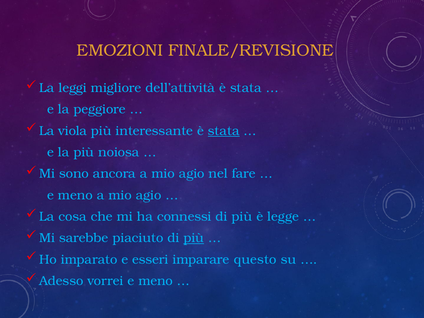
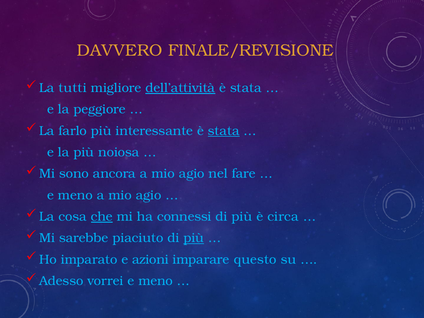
EMOZIONI: EMOZIONI -> DAVVERO (120, 50)
leggi: leggi -> tutti (73, 88)
dell’attività underline: none -> present (180, 88)
viola: viola -> farlo (73, 131)
che underline: none -> present (102, 217)
legge: legge -> circa (283, 217)
esseri: esseri -> azioni (150, 259)
